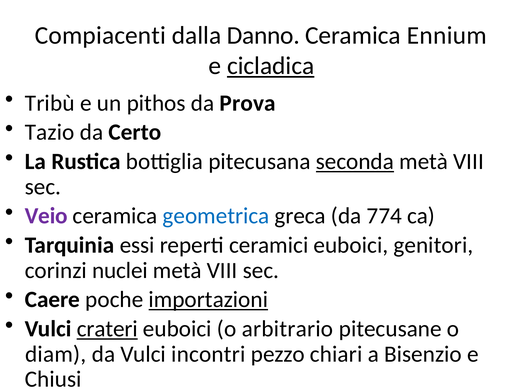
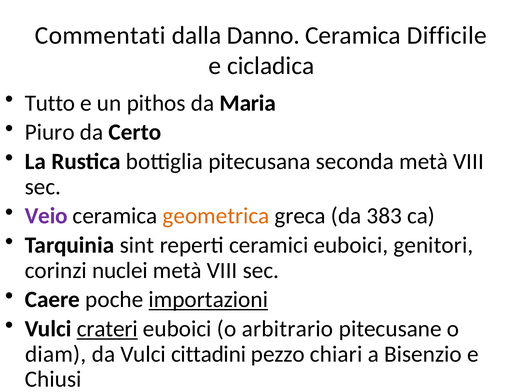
Compiacenti: Compiacenti -> Commentati (100, 35)
Ennium: Ennium -> Difficile (447, 35)
cicladica underline: present -> none (271, 66)
Tribù: Tribù -> Tutto (50, 103)
Prova: Prova -> Maria (248, 103)
Tazio: Tazio -> Piuro (50, 132)
seconda underline: present -> none (355, 162)
geometrica colour: blue -> orange (216, 216)
774: 774 -> 383 (384, 216)
essi: essi -> sint (137, 245)
incontri: incontri -> cittadini (209, 354)
